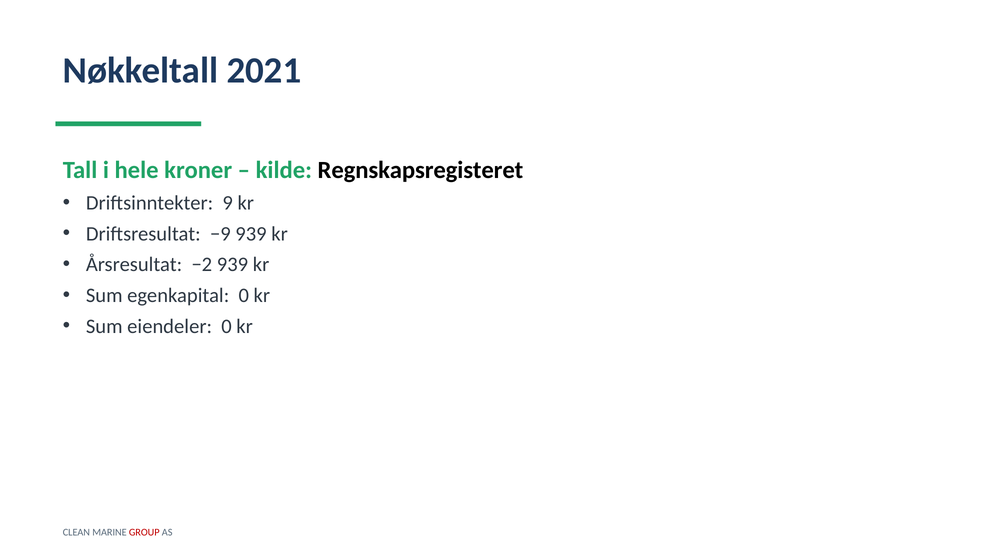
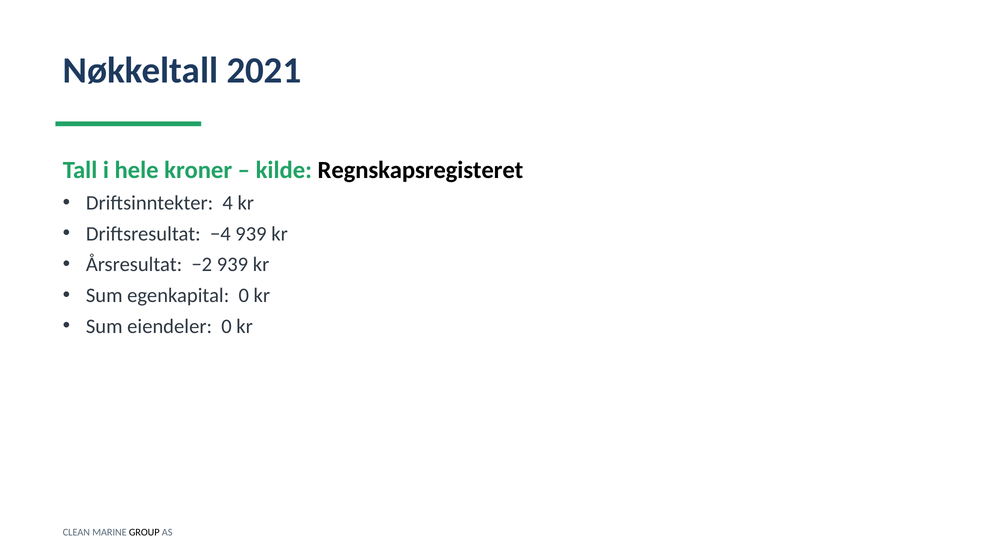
9: 9 -> 4 (228, 203)
−9: −9 -> −4 (220, 234)
GROUP colour: red -> black (144, 533)
